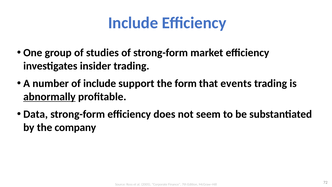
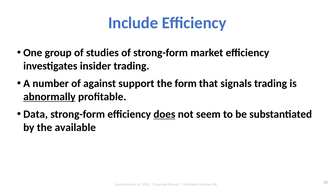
of include: include -> against (100, 83)
events: events -> signals (236, 83)
does underline: none -> present (164, 114)
company: company -> available (75, 127)
